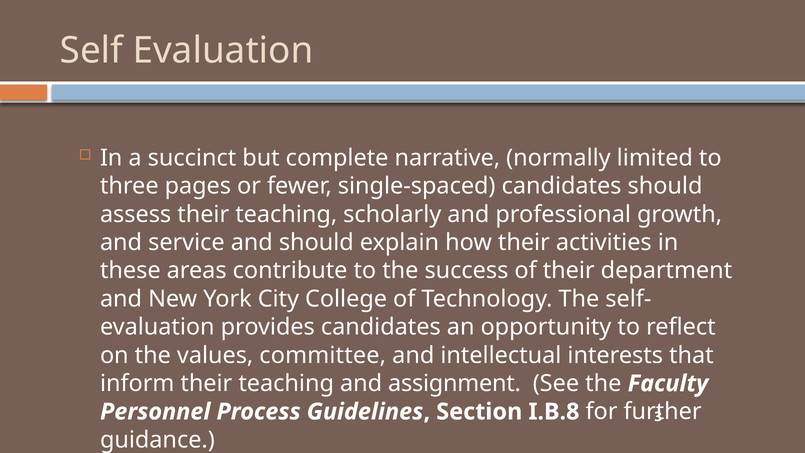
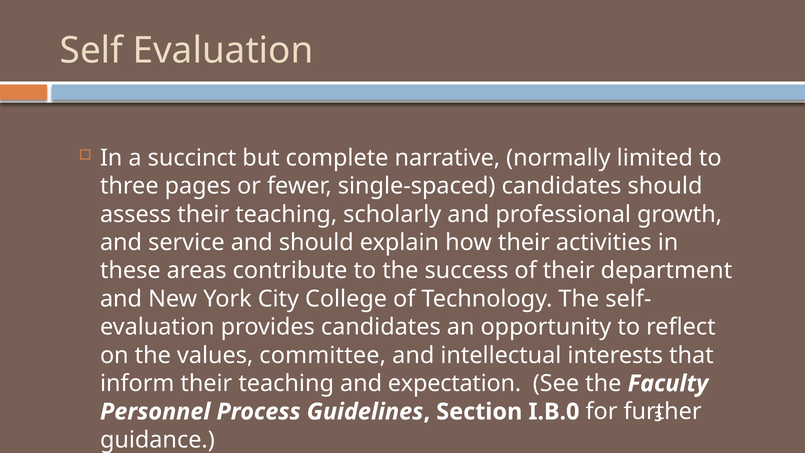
assignment: assignment -> expectation (454, 383)
I.B.8: I.B.8 -> I.B.0 (554, 412)
